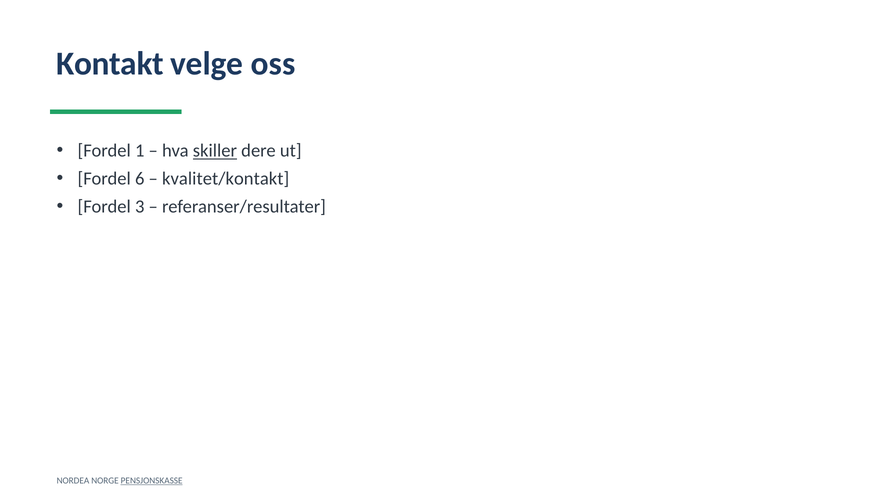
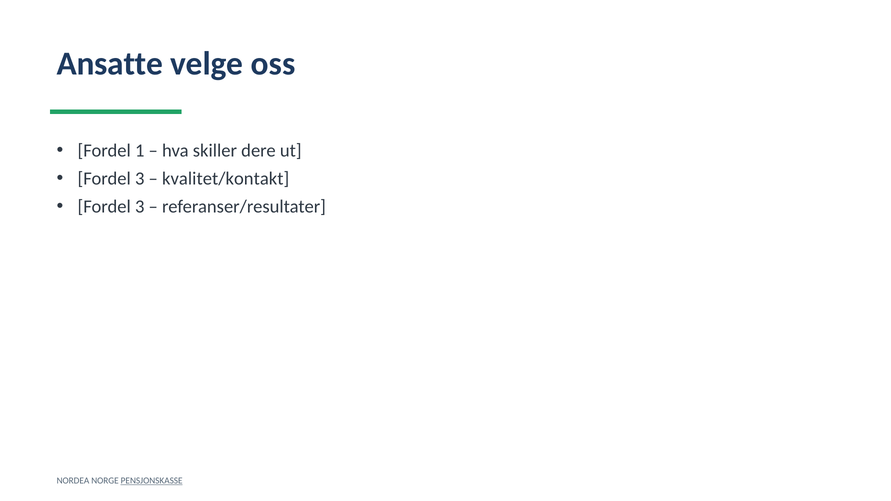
Kontakt: Kontakt -> Ansatte (110, 64)
skiller underline: present -> none (215, 151)
6: 6 -> 3 (140, 179)
